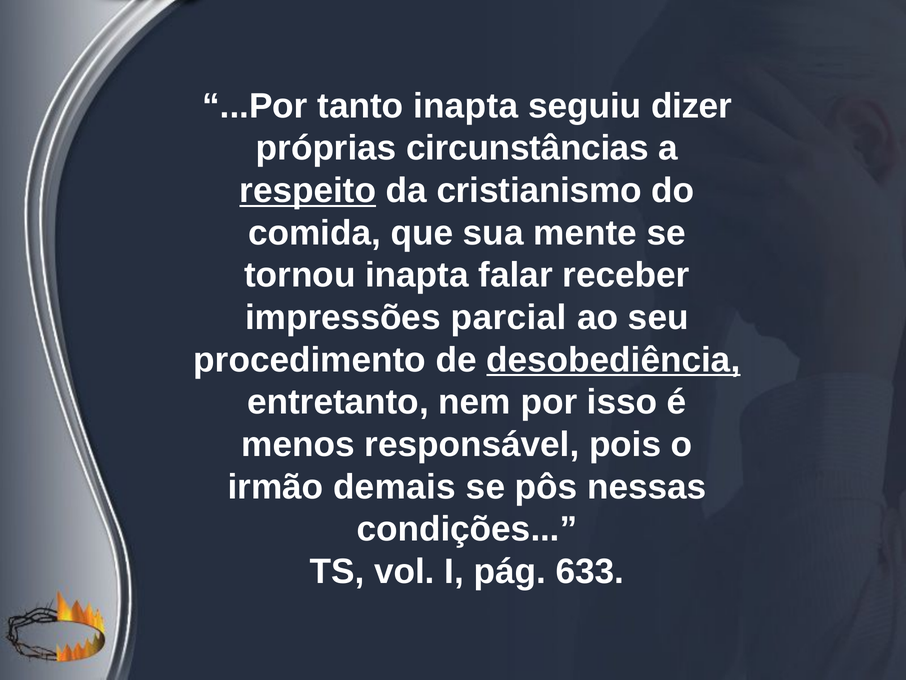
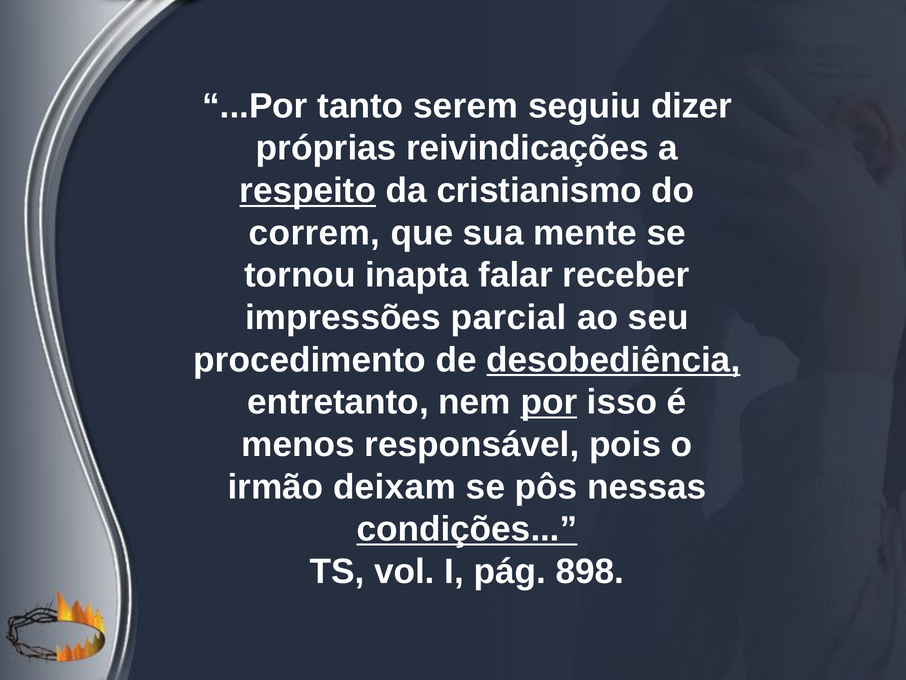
tanto inapta: inapta -> serem (466, 106)
circunstâncias: circunstâncias -> reivindicações (527, 148)
comida: comida -> correm (314, 233)
por underline: none -> present (549, 402)
demais: demais -> deixam (395, 487)
condições underline: none -> present (467, 529)
633: 633 -> 898 (590, 571)
